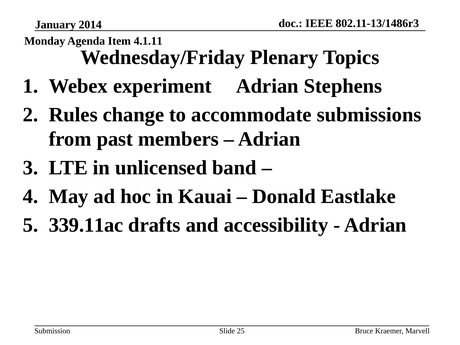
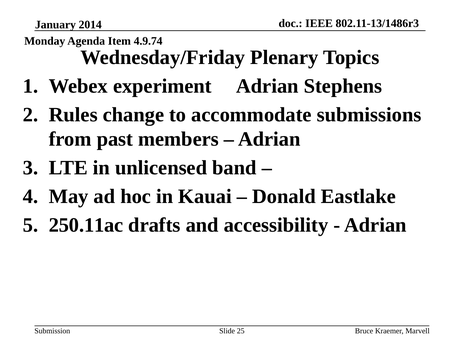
4.1.11: 4.1.11 -> 4.9.74 (148, 41)
339.11ac: 339.11ac -> 250.11ac (86, 225)
